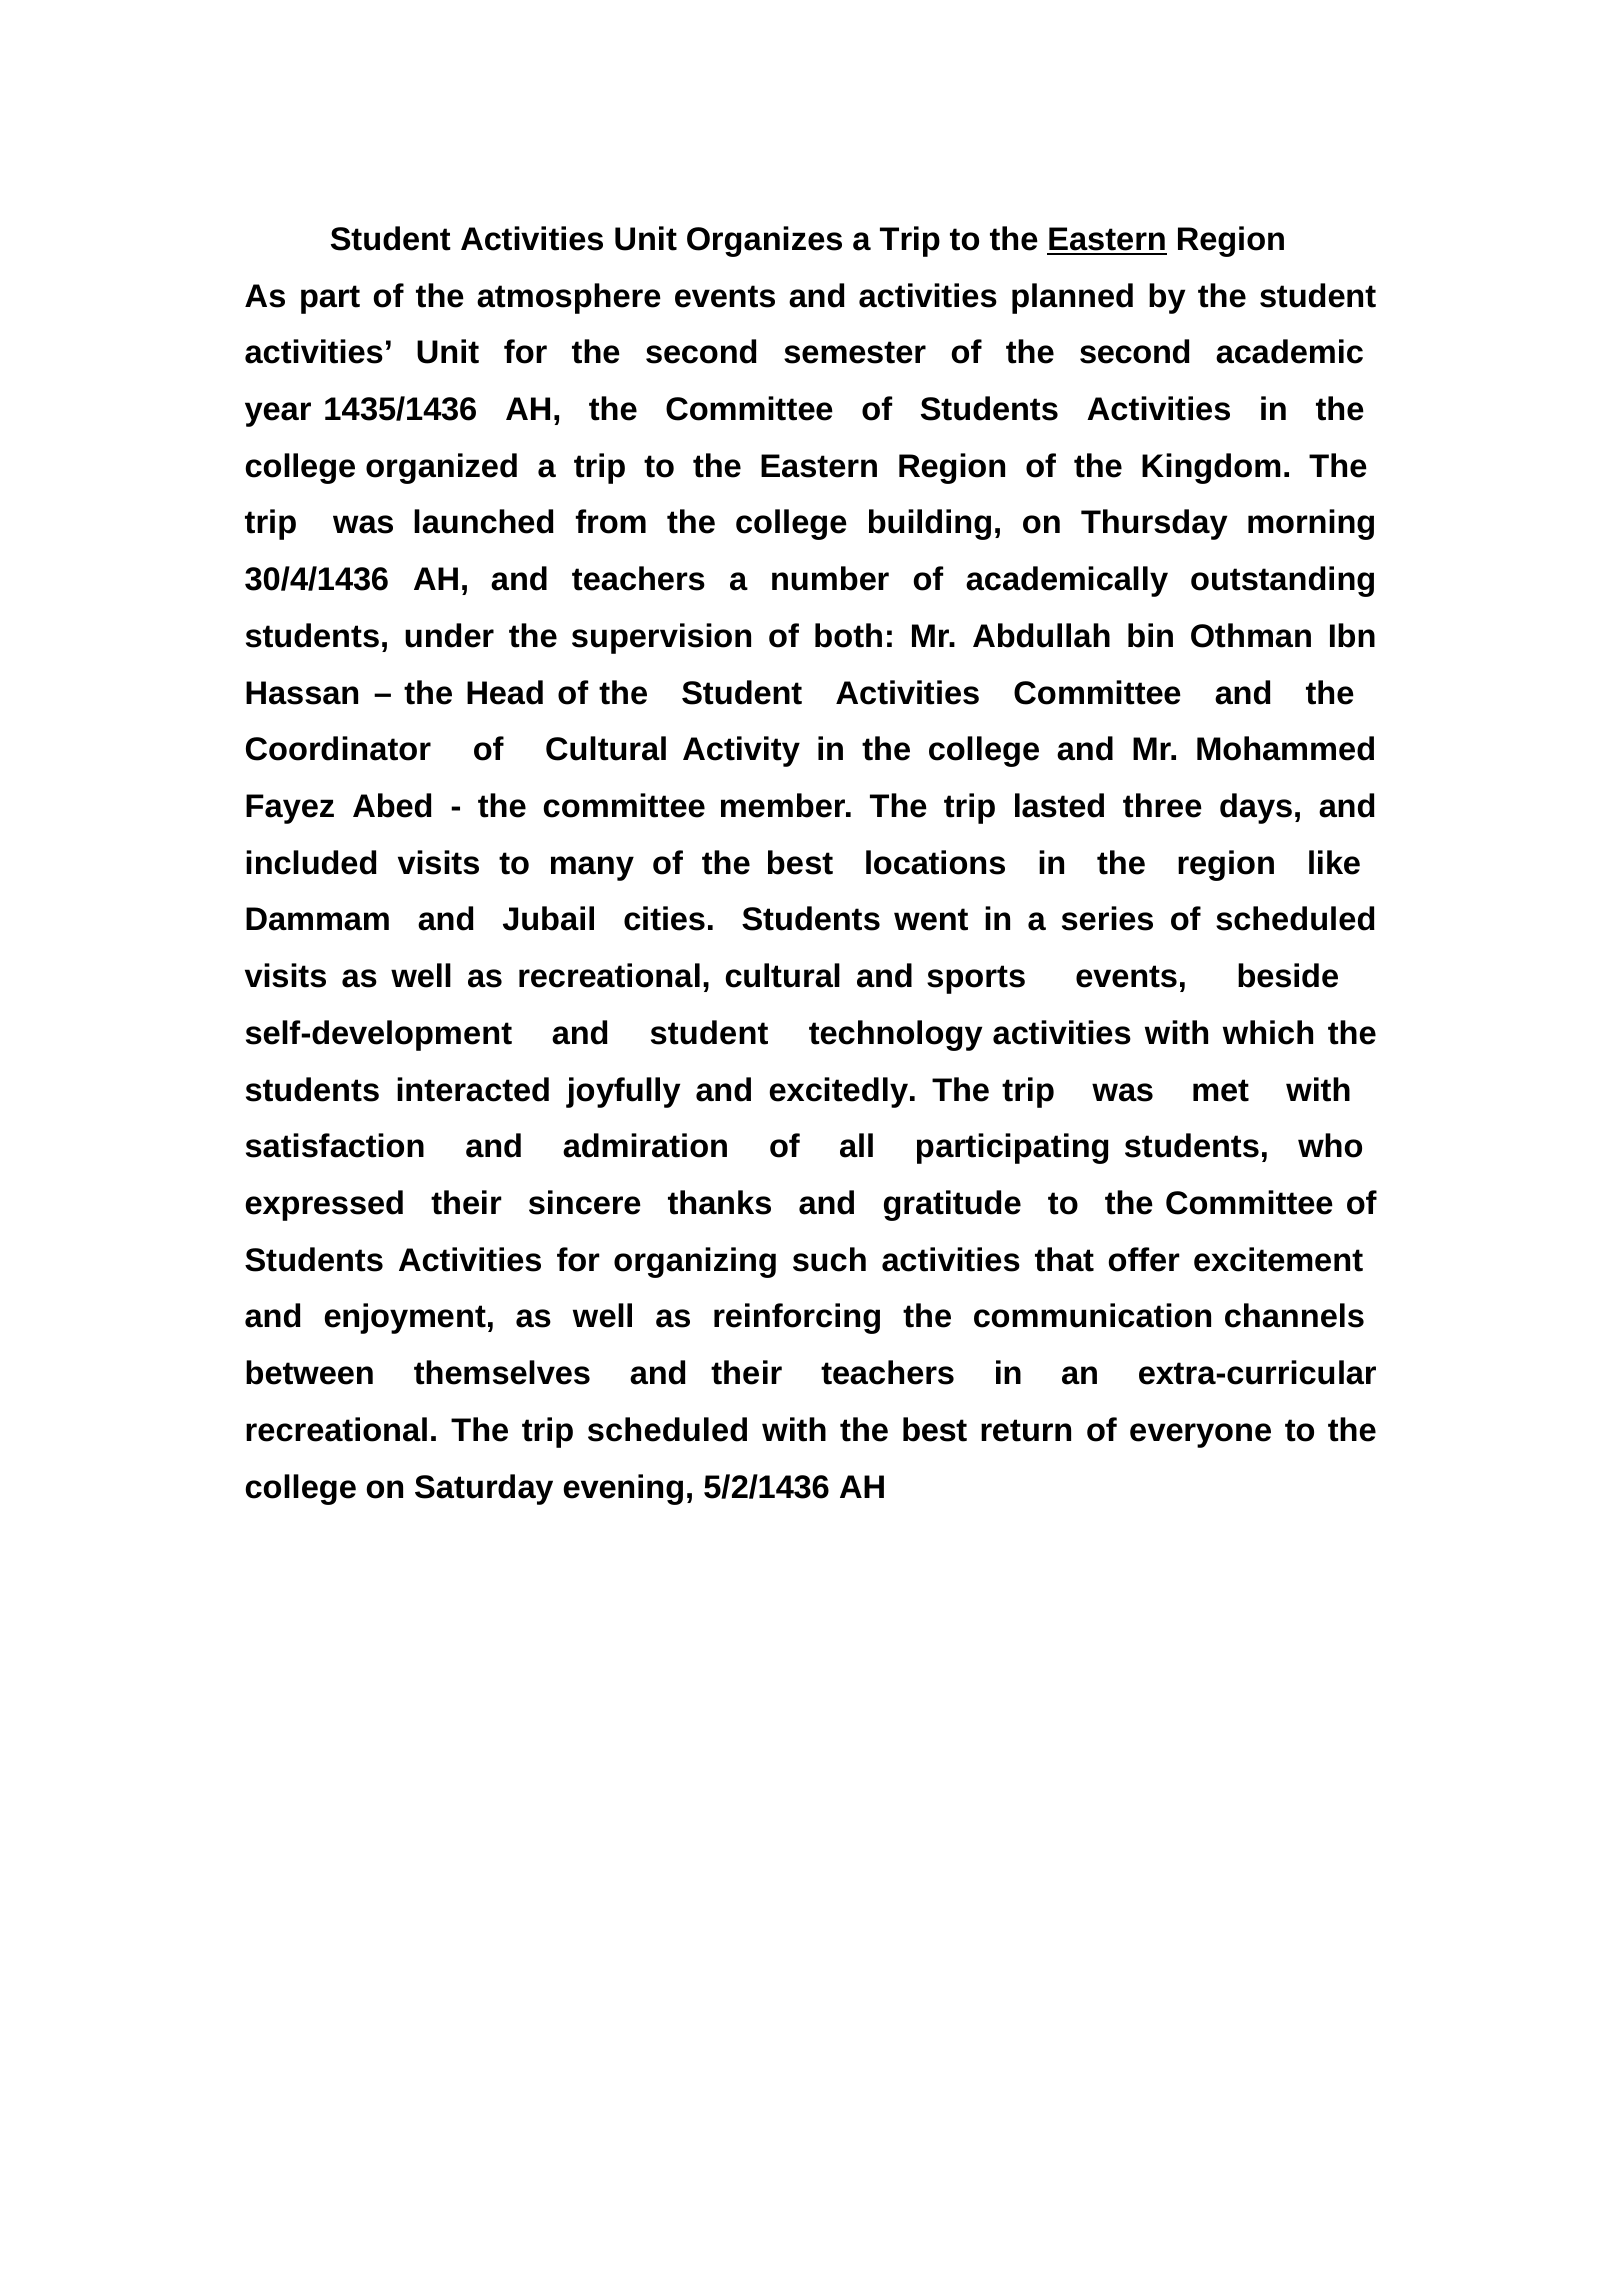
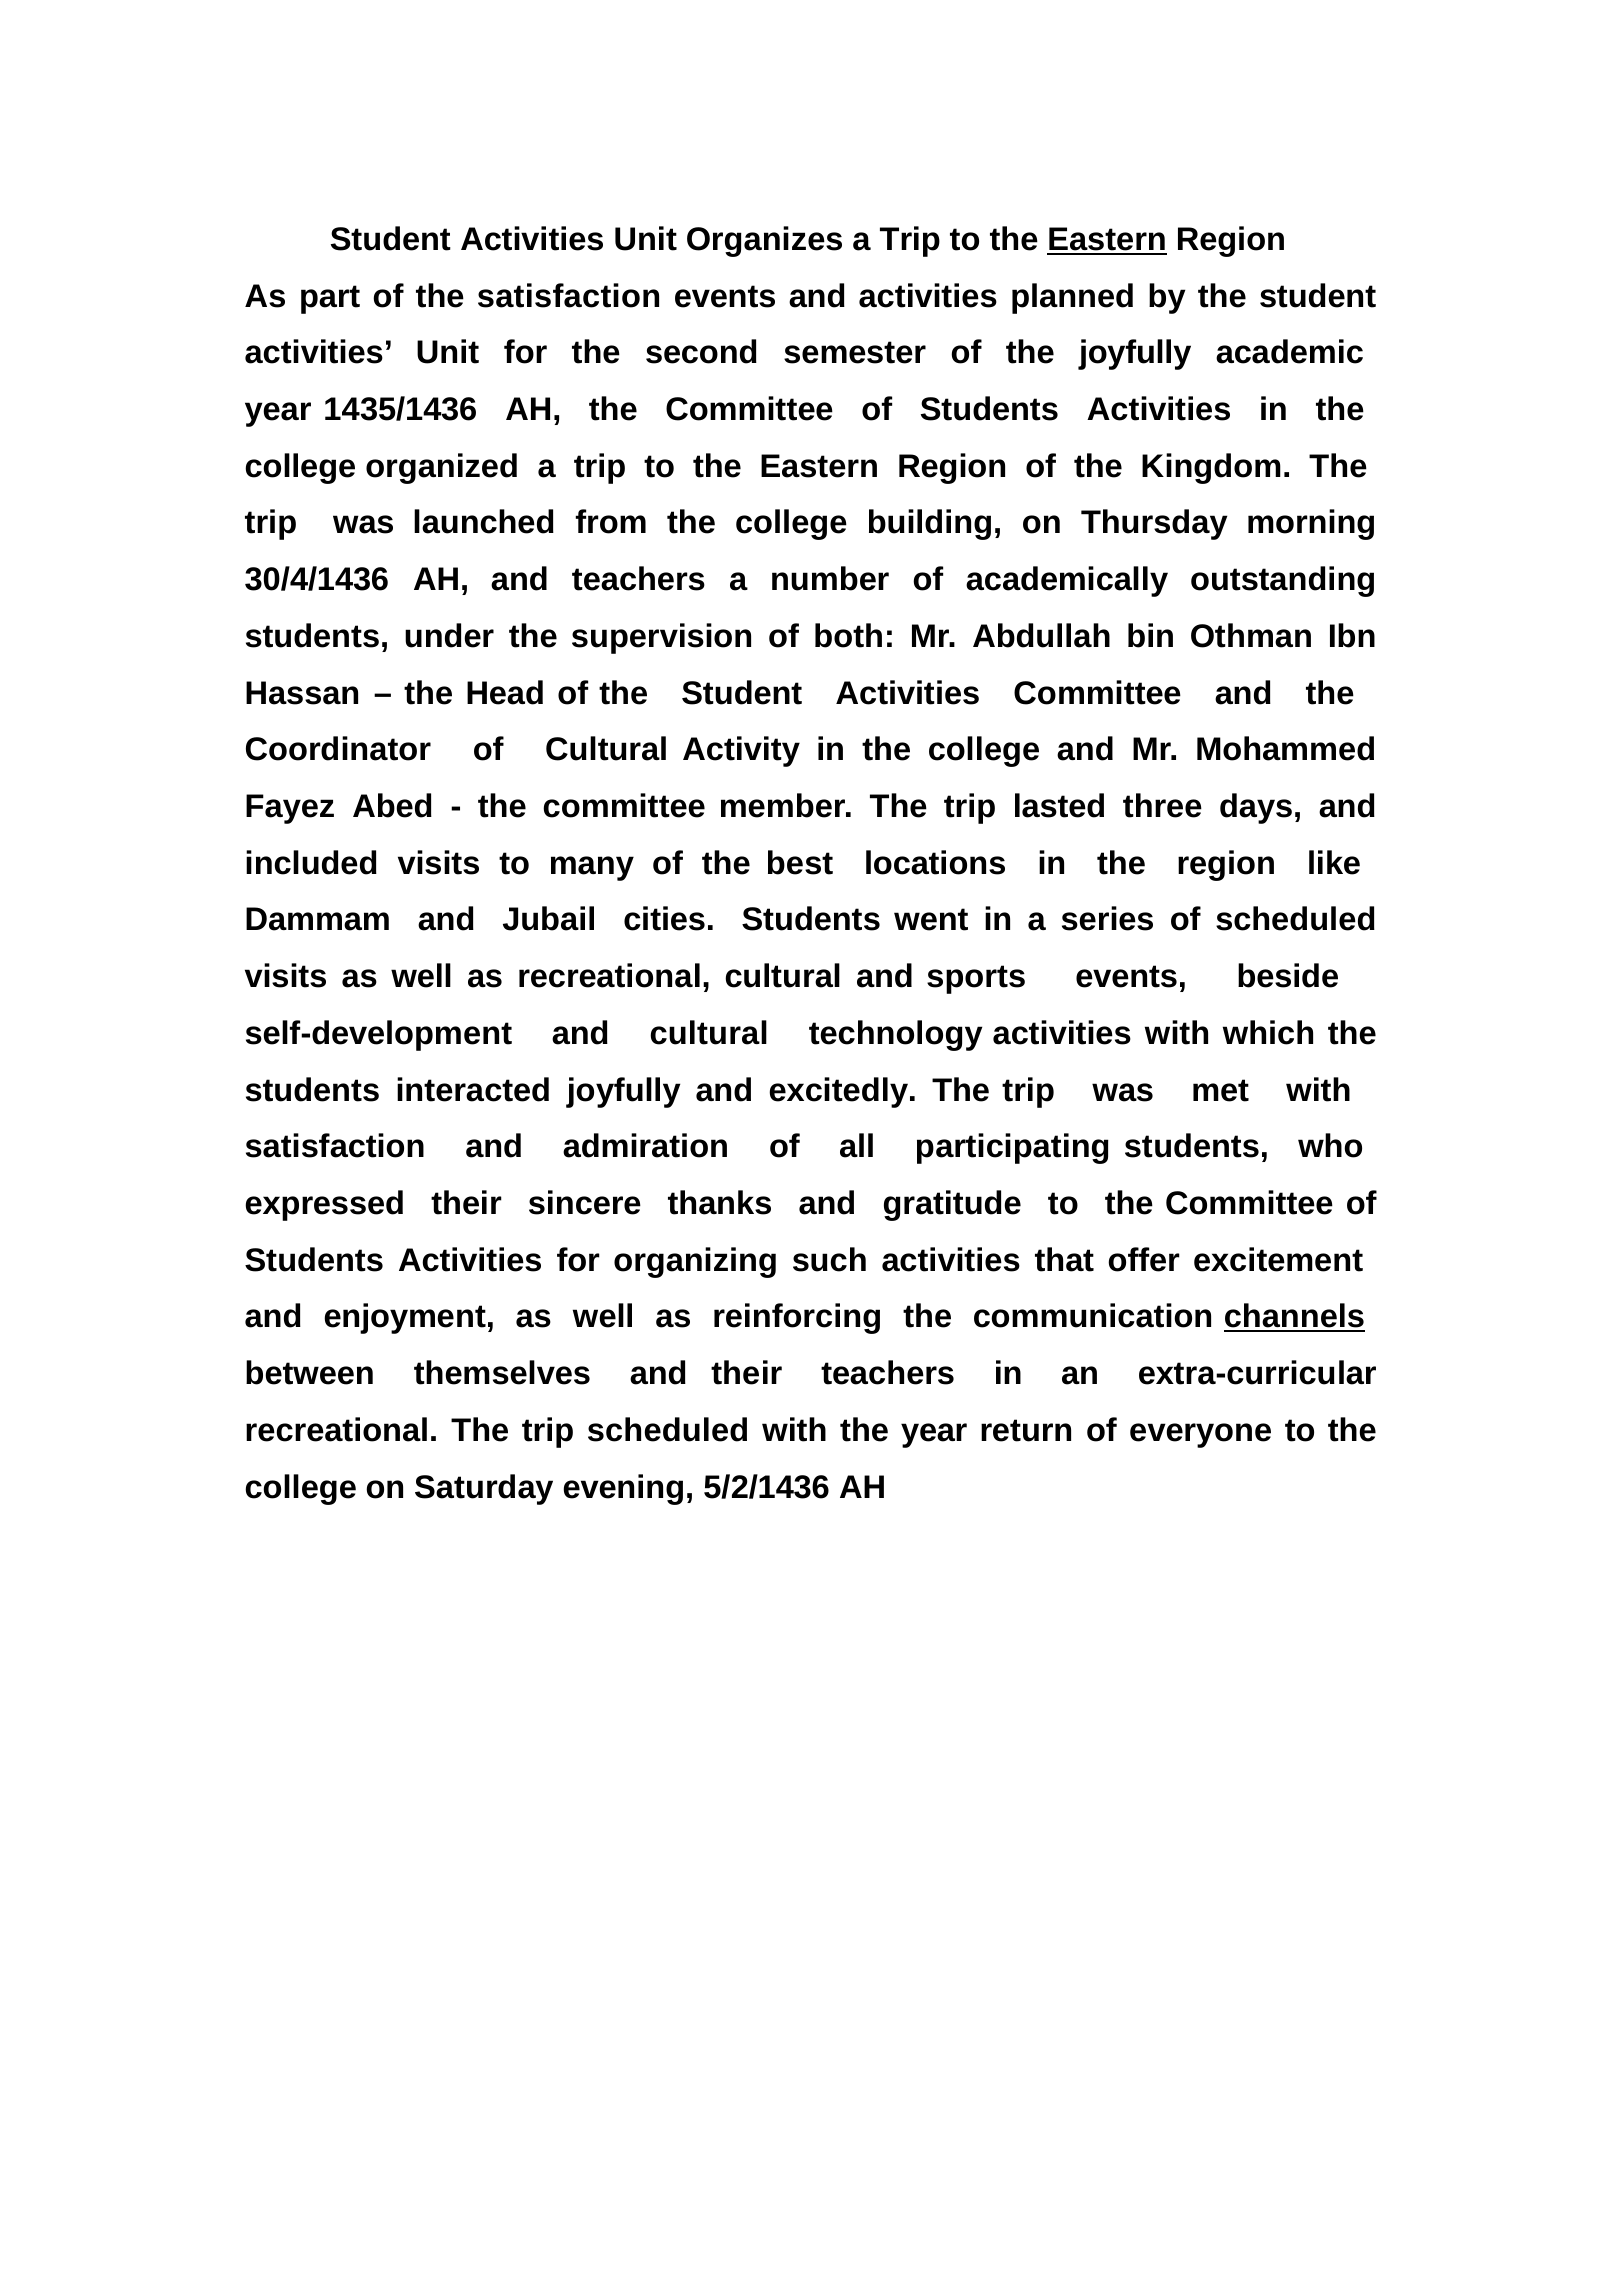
the atmosphere: atmosphere -> satisfaction (569, 296)
of the second: second -> joyfully (1135, 353)
and student: student -> cultural (709, 1034)
channels underline: none -> present (1294, 1318)
with the best: best -> year (934, 1431)
